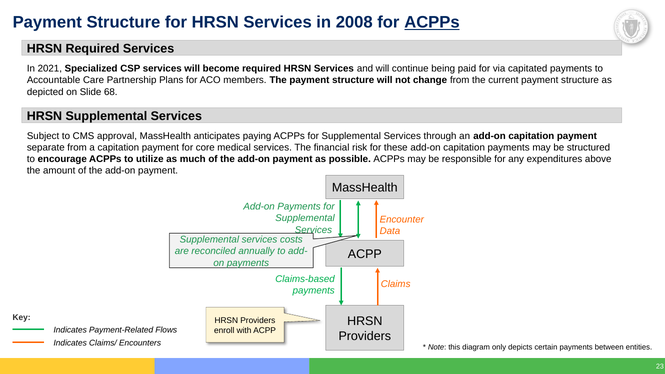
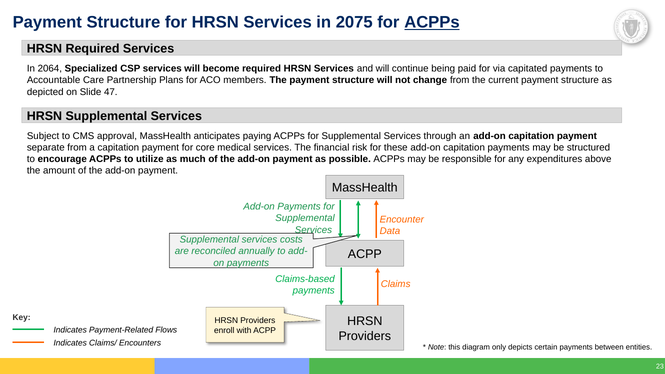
2008: 2008 -> 2075 (354, 22)
2021: 2021 -> 2064 (50, 69)
68: 68 -> 47 (111, 92)
